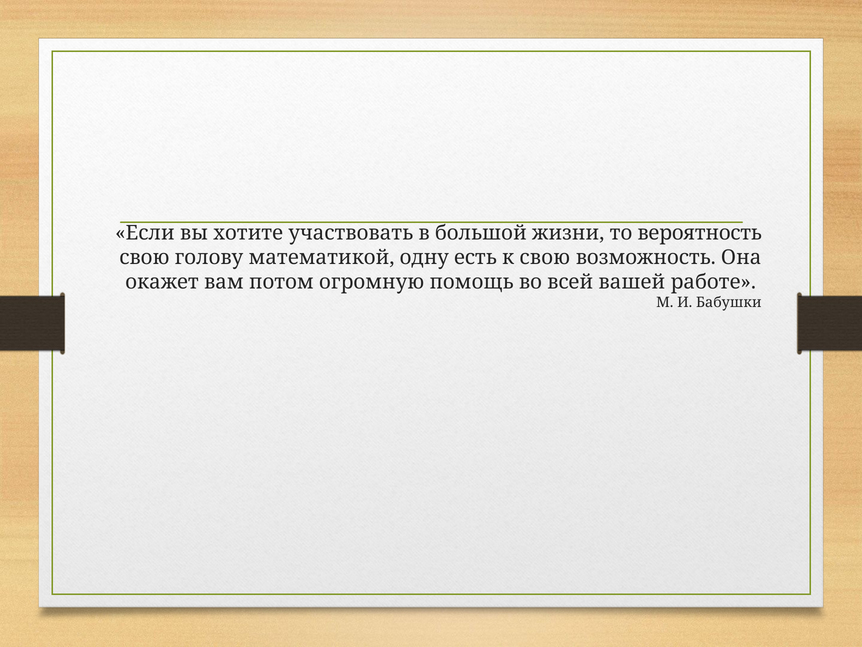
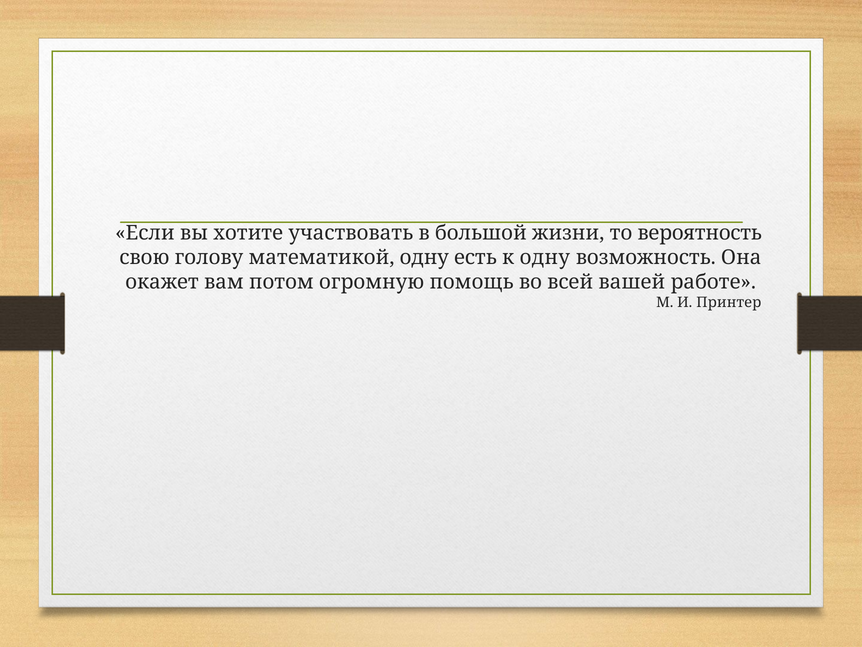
к свою: свою -> одну (545, 257)
Бабушки: Бабушки -> Принтер (729, 302)
